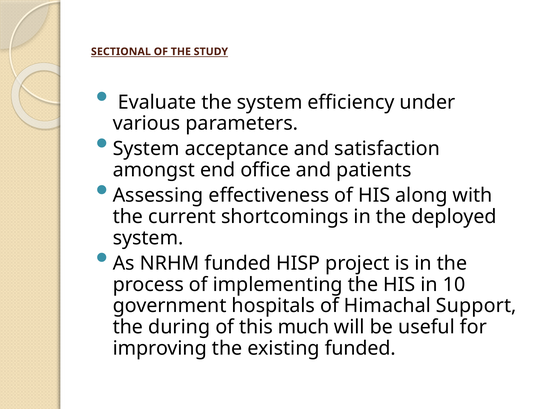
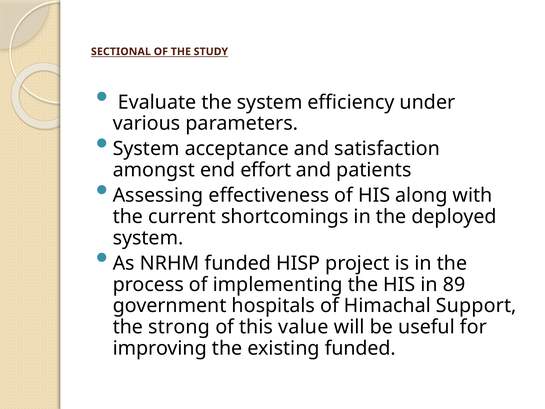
office: office -> effort (266, 170)
10: 10 -> 89 (454, 284)
during: during -> strong (179, 327)
much: much -> value (303, 327)
